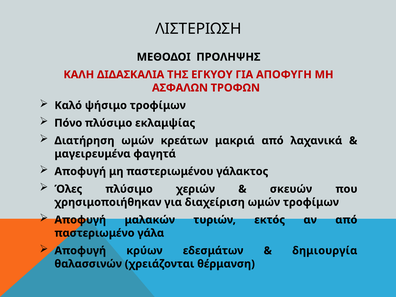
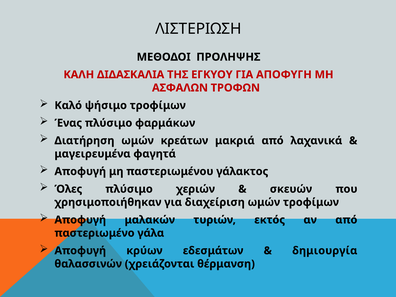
Πόνο: Πόνο -> Ένας (68, 123)
εκλαμψίας: εκλαμψίας -> φαρμάκων (165, 123)
